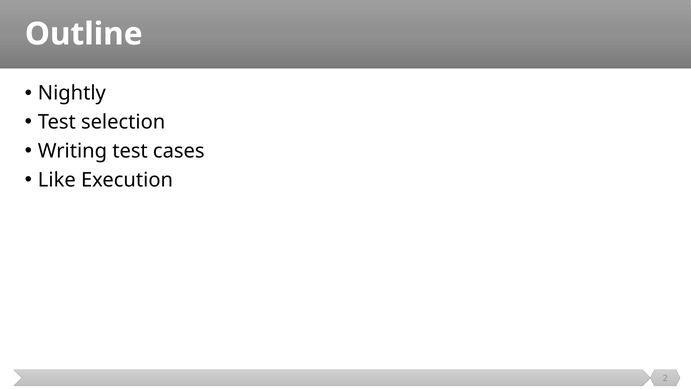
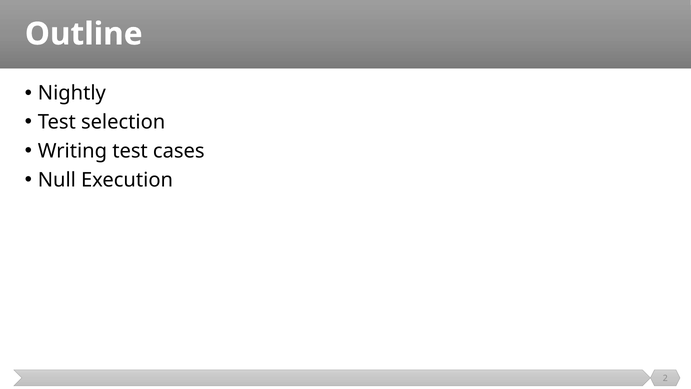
Like: Like -> Null (57, 180)
